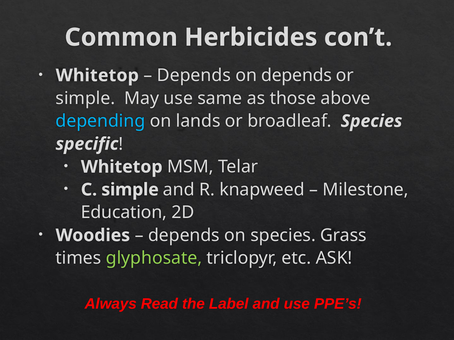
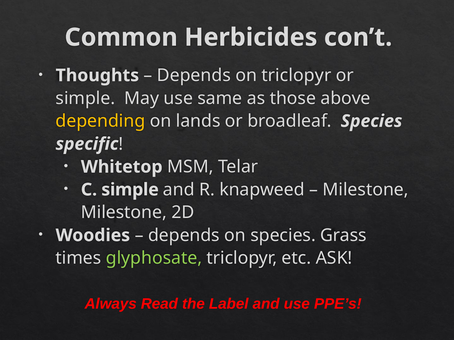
Whitetop: Whitetop -> Thoughts (97, 76)
on depends: depends -> triclopyr (296, 76)
depending colour: light blue -> yellow (100, 121)
Education: Education -> Milestone (124, 213)
